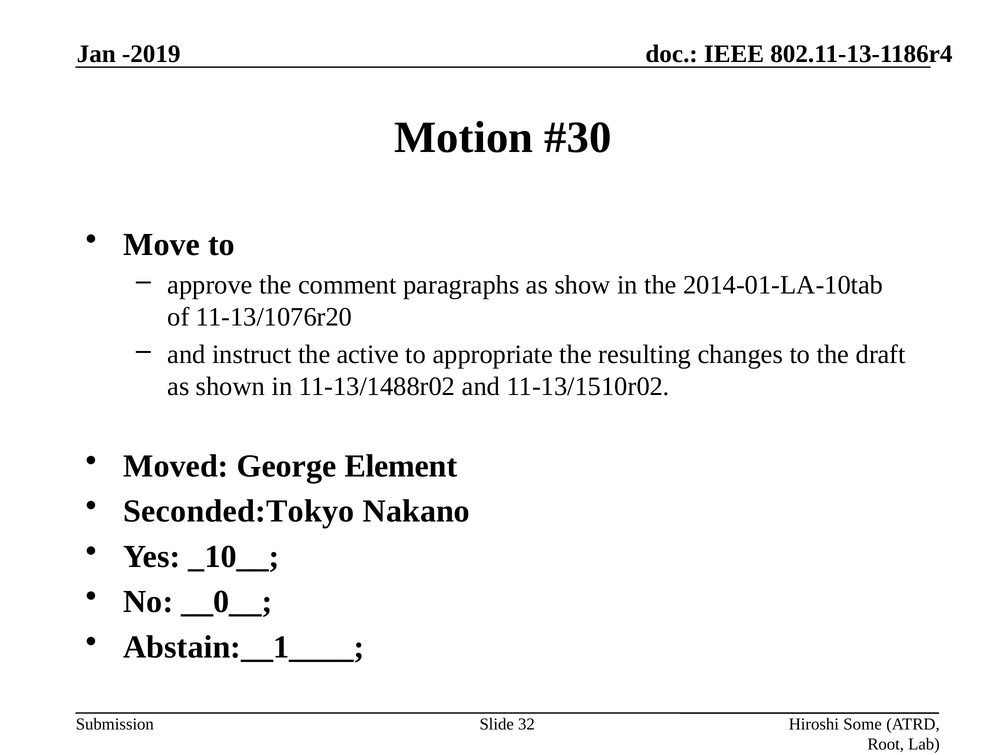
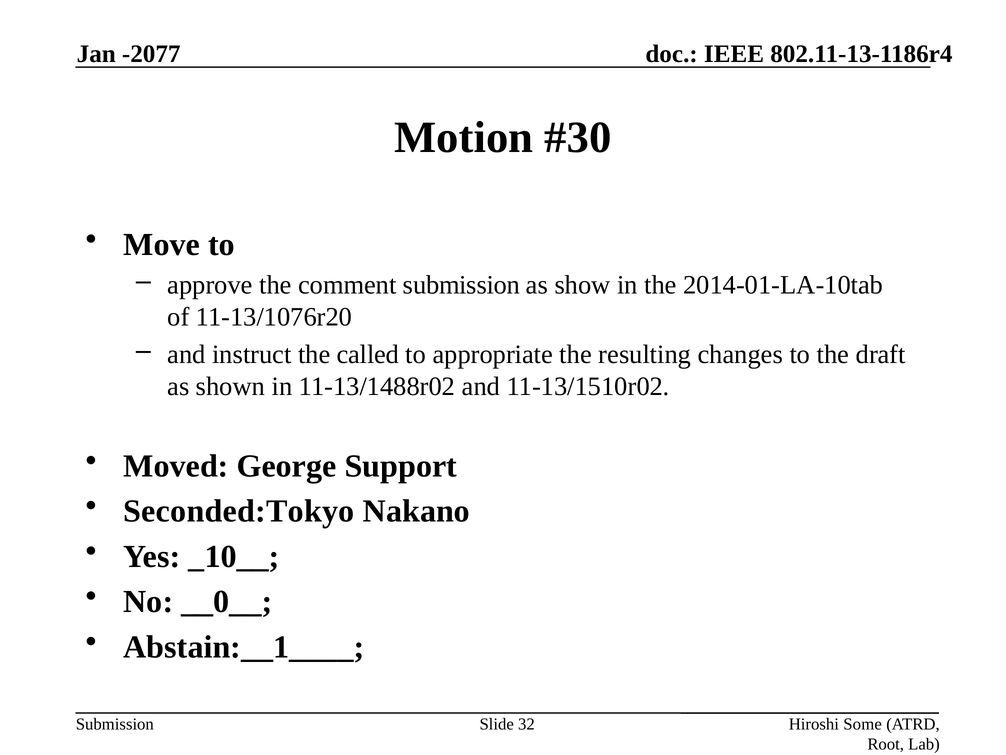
-2019: -2019 -> -2077 (151, 54)
comment paragraphs: paragraphs -> submission (461, 285)
active: active -> called (368, 354)
Element: Element -> Support (401, 466)
